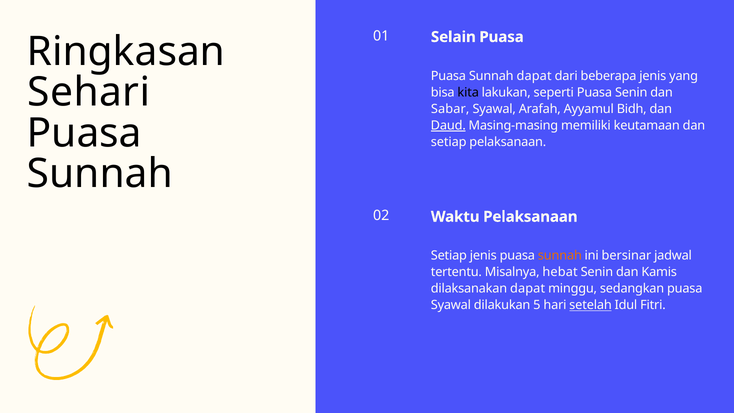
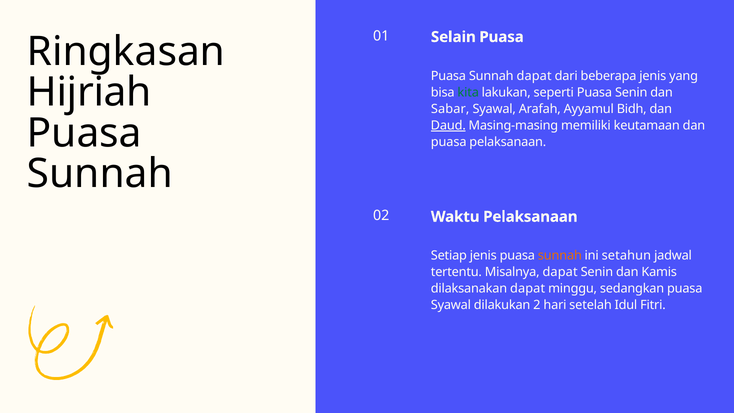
Sehari: Sehari -> Hijriah (89, 92)
kita colour: black -> green (468, 92)
setiap: setiap -> puasa (449, 142)
bersinar: bersinar -> setahun (626, 256)
Misalnya hebat: hebat -> dapat (560, 272)
5: 5 -> 2 (537, 305)
setelah underline: present -> none (591, 305)
